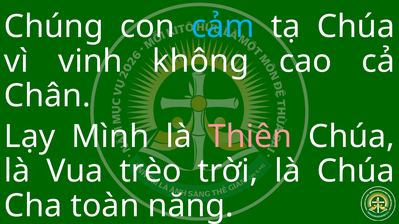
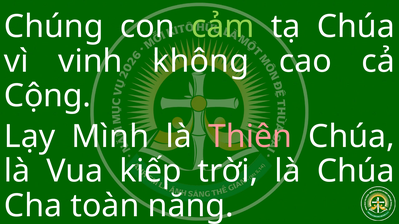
cảm colour: light blue -> light green (223, 27)
Chân: Chân -> Cộng (47, 96)
trèo: trèo -> kiếp (151, 171)
